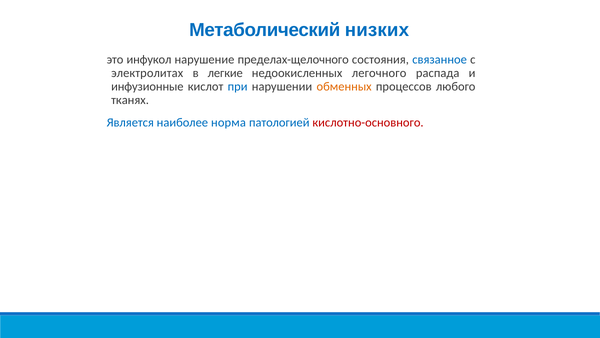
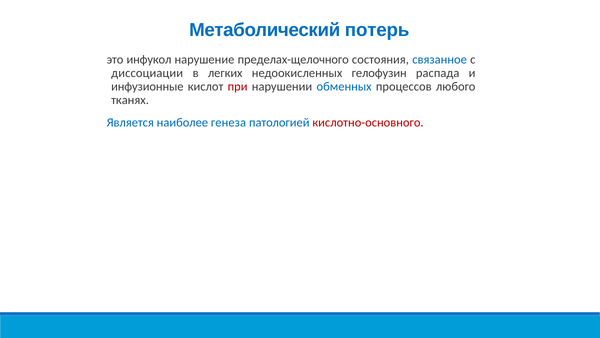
низких: низких -> потерь (377, 30)
электролитах: электролитах -> диссоциации (147, 73)
легкие: легкие -> легких (225, 73)
легочного: легочного -> гелофузин (379, 73)
при colour: blue -> red (238, 87)
обменных colour: orange -> blue (344, 87)
норма: норма -> генеза (228, 122)
